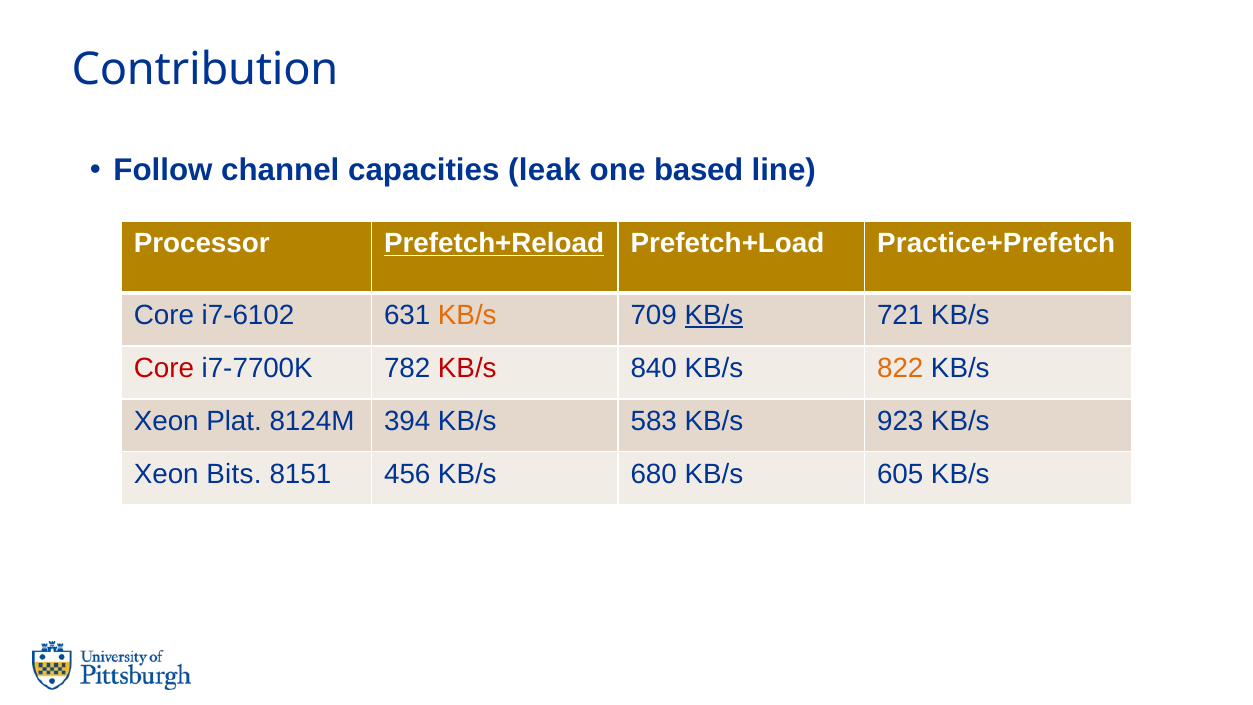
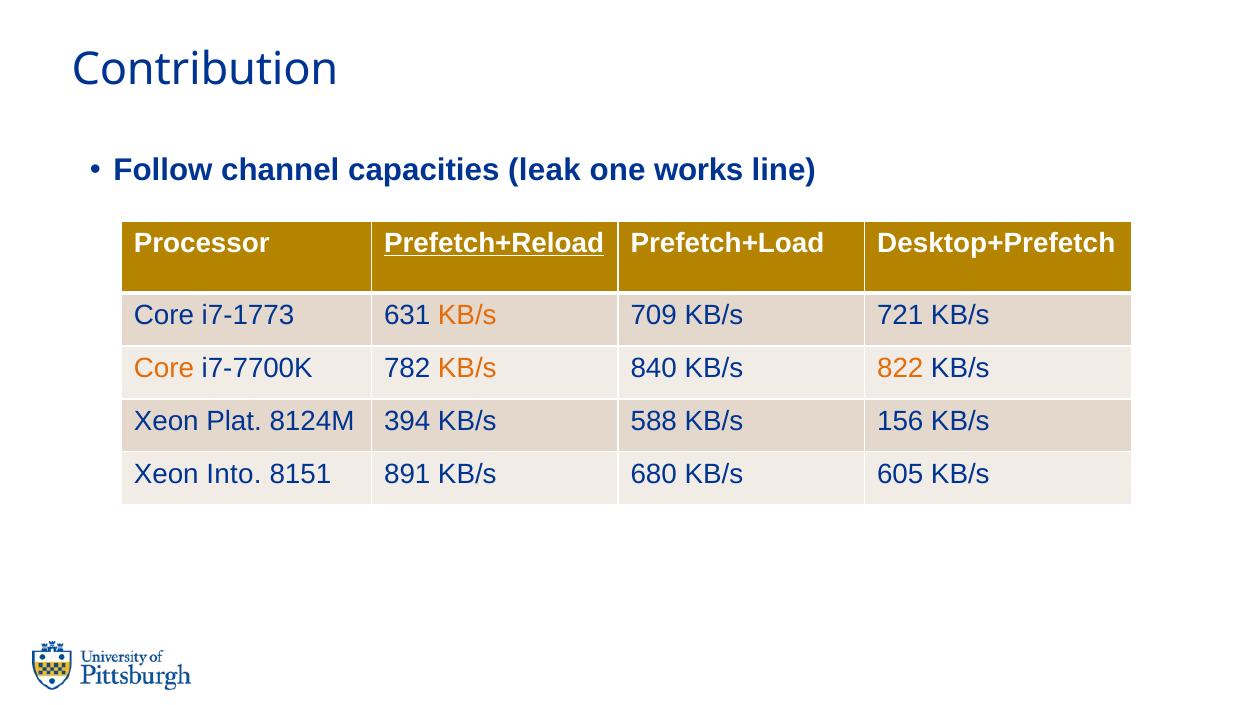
based: based -> works (699, 170)
Practice+Prefetch: Practice+Prefetch -> Desktop+Prefetch (996, 244)
i7-6102: i7-6102 -> i7-1773 (248, 315)
KB/s underline: present -> none (714, 315)
Core colour: red -> orange (164, 368)
KB/s colour: red -> orange (467, 368)
583: 583 -> 588 (654, 421)
923: 923 -> 156 (900, 421)
Bits: Bits -> Into (234, 474)
456: 456 -> 891 (407, 474)
